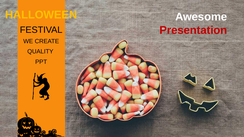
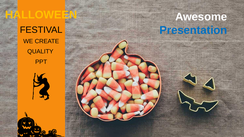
Presentation colour: red -> blue (193, 30)
